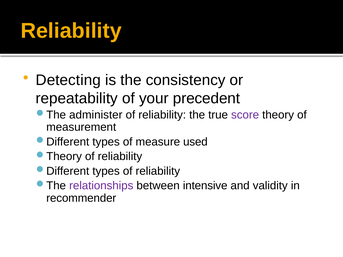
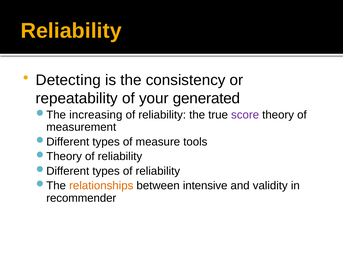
precedent: precedent -> generated (207, 99)
administer: administer -> increasing (96, 115)
used: used -> tools (195, 142)
relationships colour: purple -> orange (101, 186)
